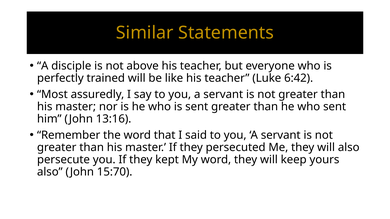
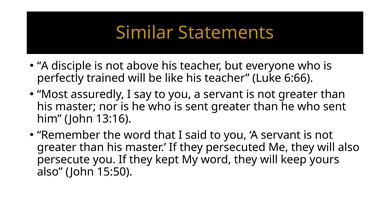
6:42: 6:42 -> 6:66 (299, 78)
15:70: 15:70 -> 15:50 (115, 172)
